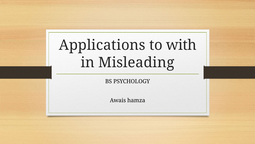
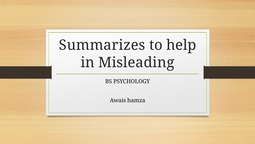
Applications: Applications -> Summarizes (102, 45)
with: with -> help (181, 45)
